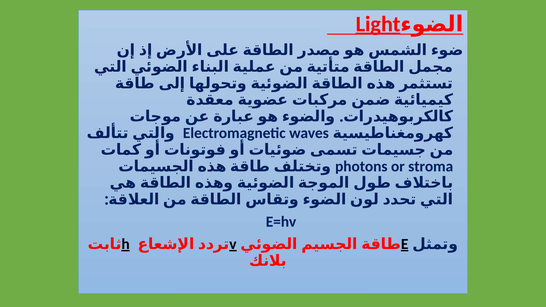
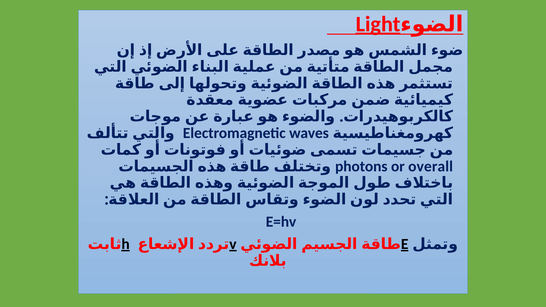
stroma: stroma -> overall (431, 166)
